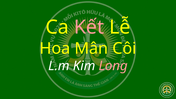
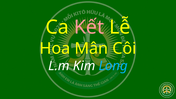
Long colour: pink -> light blue (113, 66)
